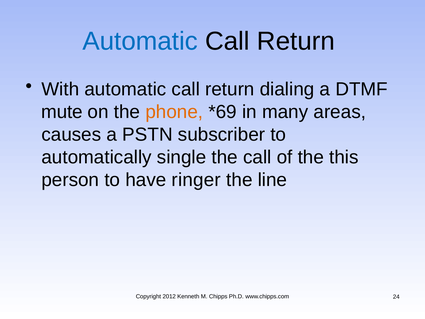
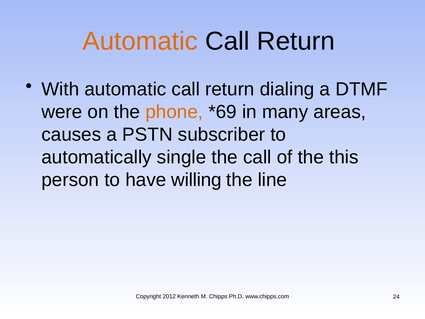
Automatic colour: blue -> orange (140, 41)
mute: mute -> were (62, 112)
ringer: ringer -> willing (196, 180)
